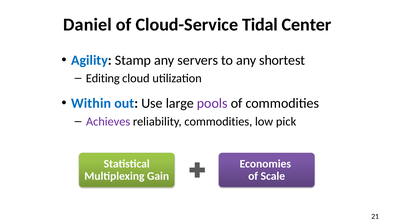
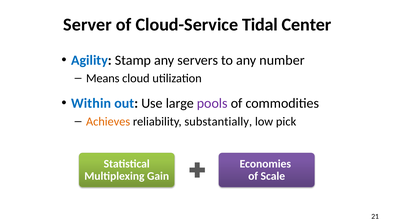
Daniel: Daniel -> Server (88, 25)
shortest: shortest -> number (282, 60)
Editing: Editing -> Means (103, 78)
Achieves colour: purple -> orange (108, 122)
reliability commodities: commodities -> substantially (218, 122)
